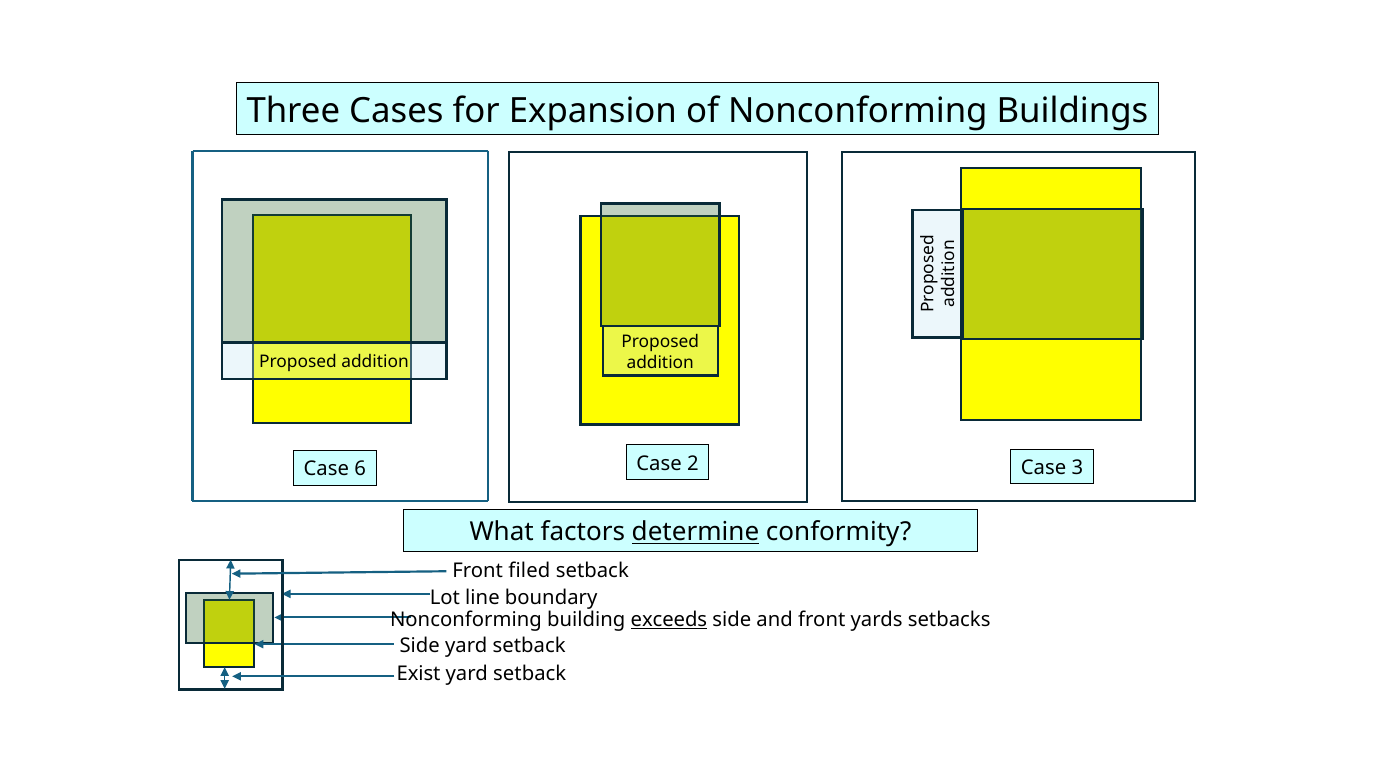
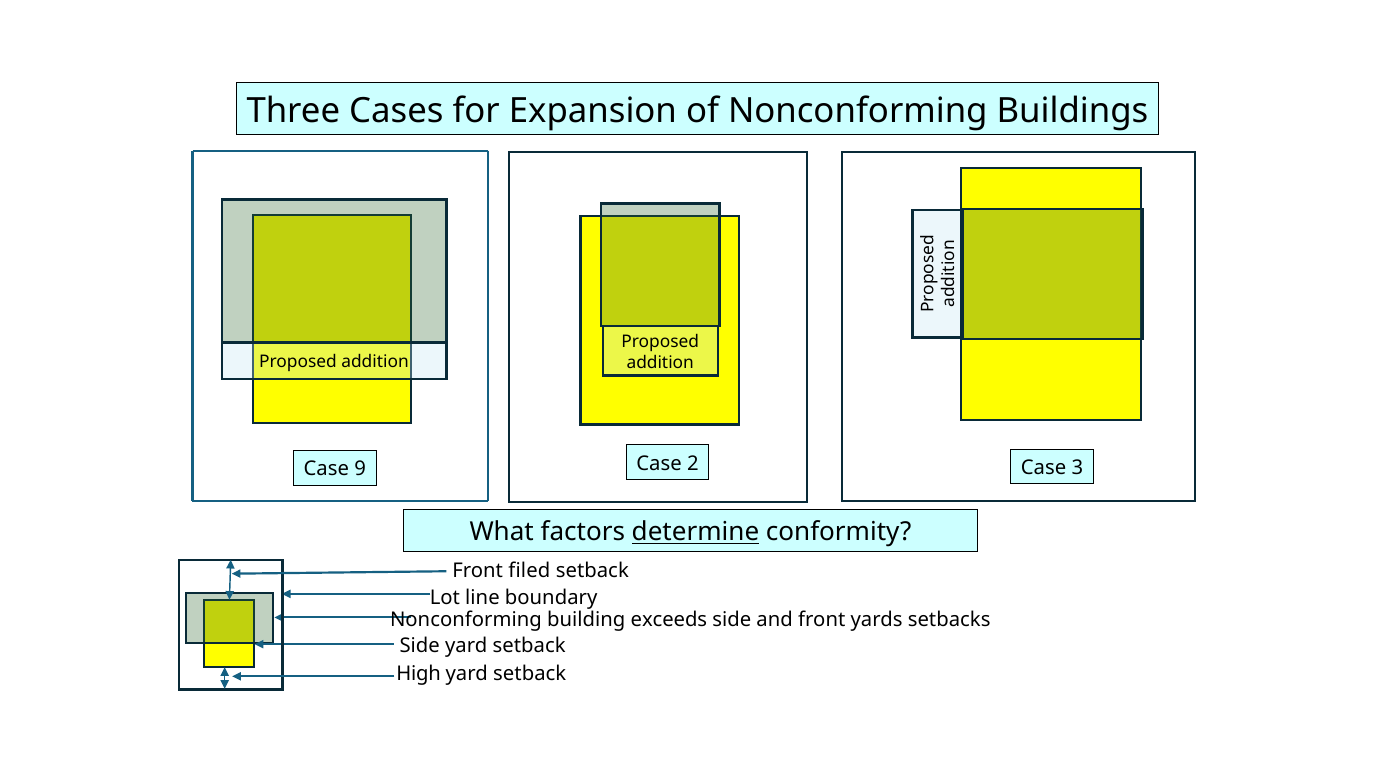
6: 6 -> 9 (360, 469)
exceeds underline: present -> none (669, 619)
Exist: Exist -> High (419, 673)
